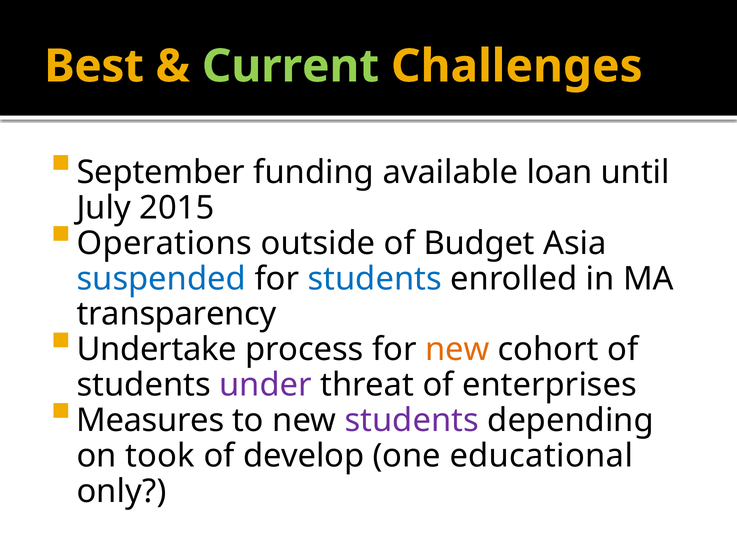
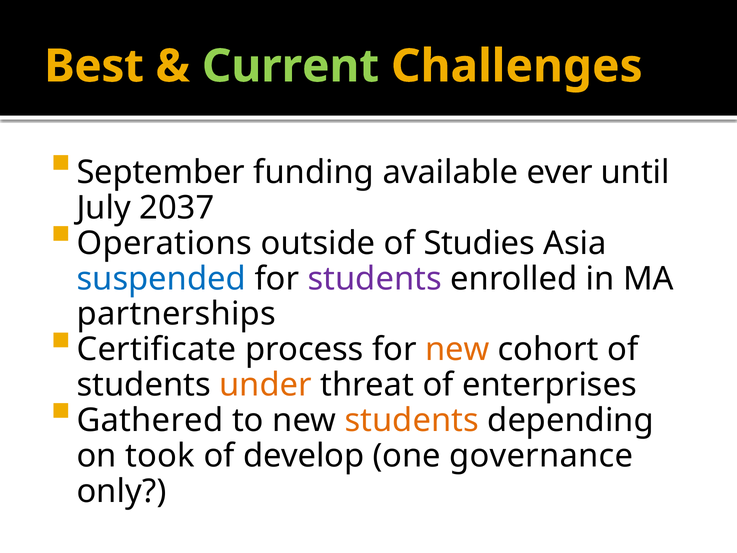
loan: loan -> ever (560, 172)
2015: 2015 -> 2037 (177, 208)
Budget: Budget -> Studies (479, 243)
students colour: blue -> purple (375, 279)
transparency: transparency -> partnerships (176, 314)
Undertake: Undertake -> Certificate (157, 349)
under colour: purple -> orange (266, 385)
Measures: Measures -> Gathered (150, 420)
students colour: purple -> orange (412, 420)
educational: educational -> governance (541, 456)
